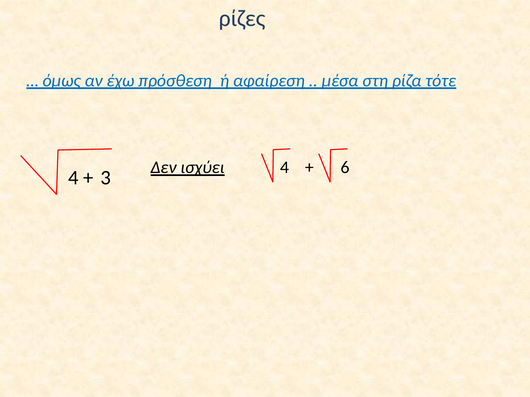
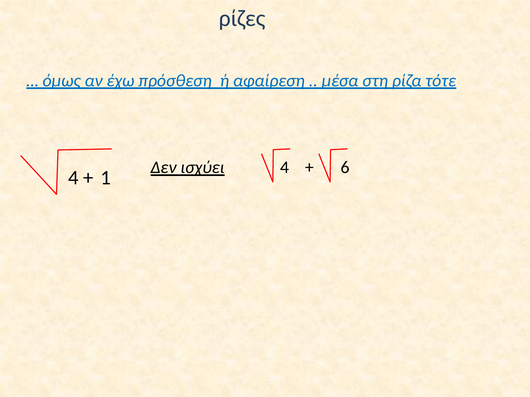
3: 3 -> 1 (106, 178)
